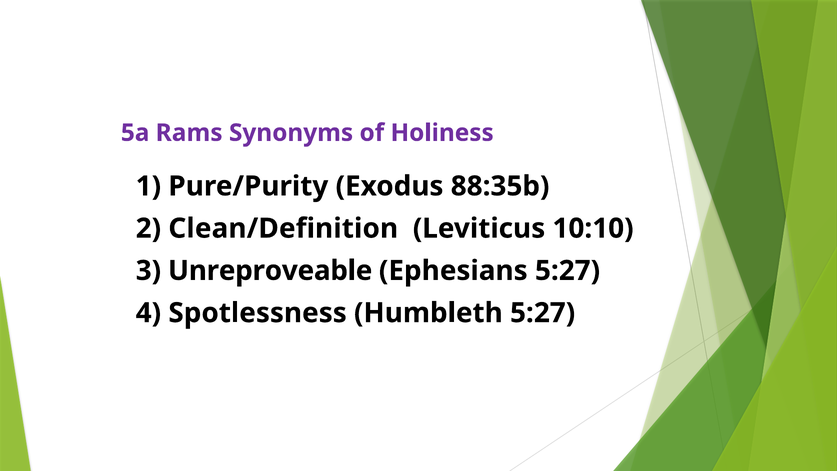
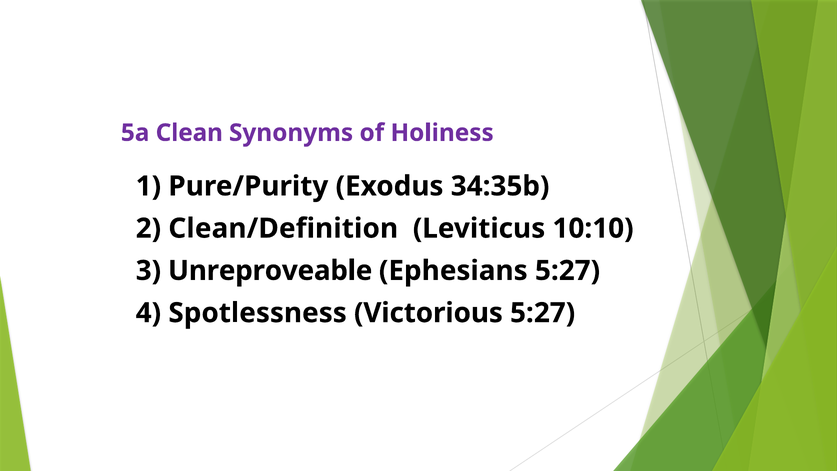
Rams: Rams -> Clean (189, 133)
88:35b: 88:35b -> 34:35b (500, 186)
Humbleth: Humbleth -> Victorious (428, 313)
